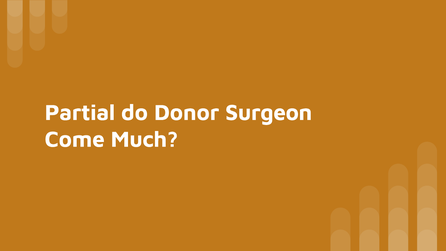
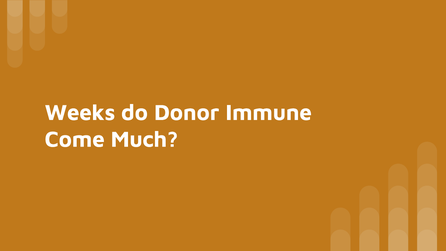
Partial: Partial -> Weeks (80, 113)
Surgeon: Surgeon -> Immune (269, 113)
